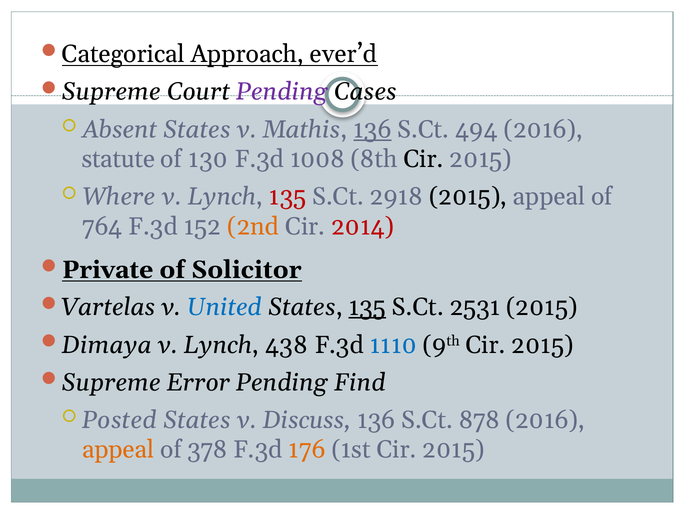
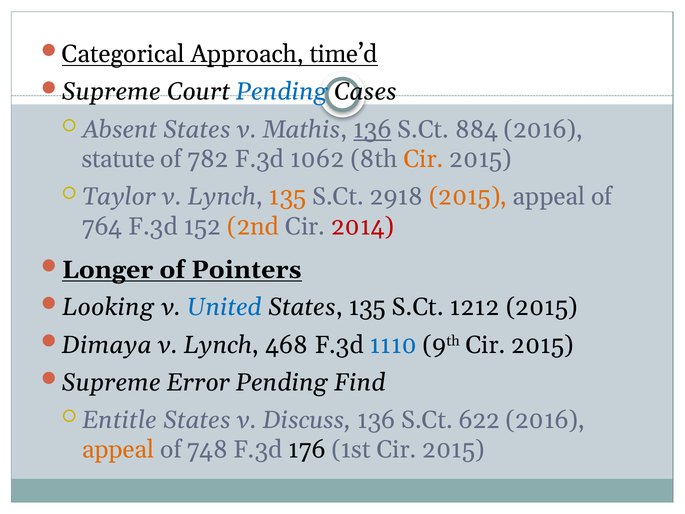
ever’d: ever’d -> time’d (344, 54)
Pending colour: purple -> blue (282, 92)
494: 494 -> 884 (477, 129)
130: 130 -> 782 (208, 159)
1008: 1008 -> 1062 (317, 159)
Cir colour: black -> orange (423, 159)
Where: Where -> Taylor (119, 197)
135 colour: red -> orange (288, 197)
2015 colour: black -> orange (468, 197)
Private: Private -> Longer (108, 270)
Solicitor: Solicitor -> Pointers (246, 270)
Vartelas: Vartelas -> Looking (108, 307)
135 underline: present -> none (367, 307)
2531: 2531 -> 1212 (475, 307)
438: 438 -> 468 (287, 345)
Posted: Posted -> Entitle (120, 420)
878: 878 -> 622 (479, 420)
378: 378 -> 748 (207, 450)
176 colour: orange -> black (307, 450)
